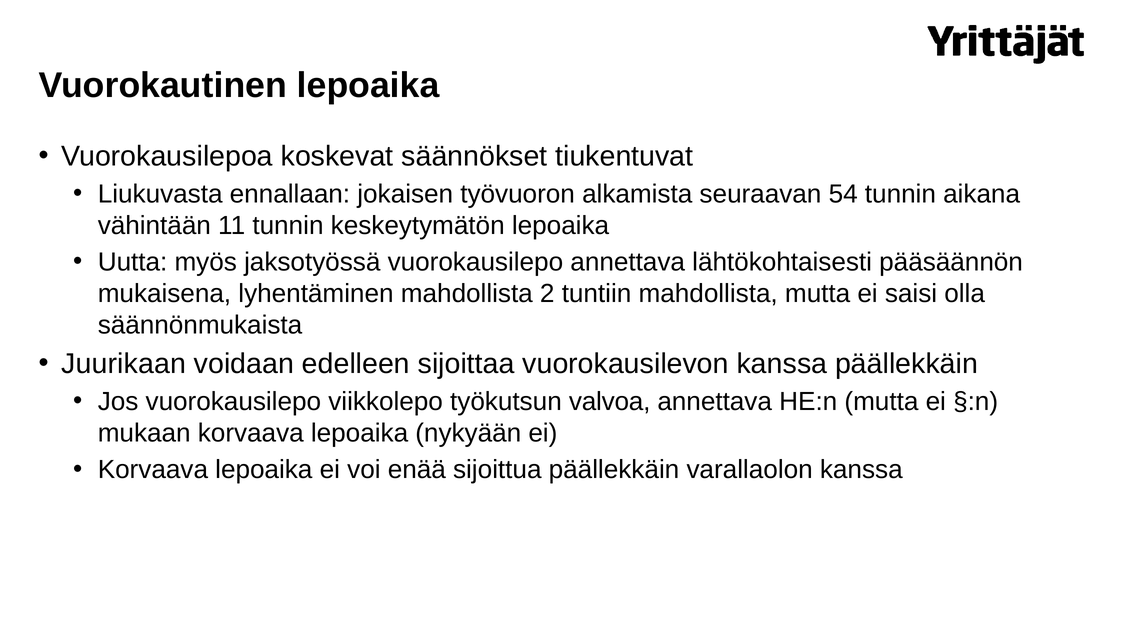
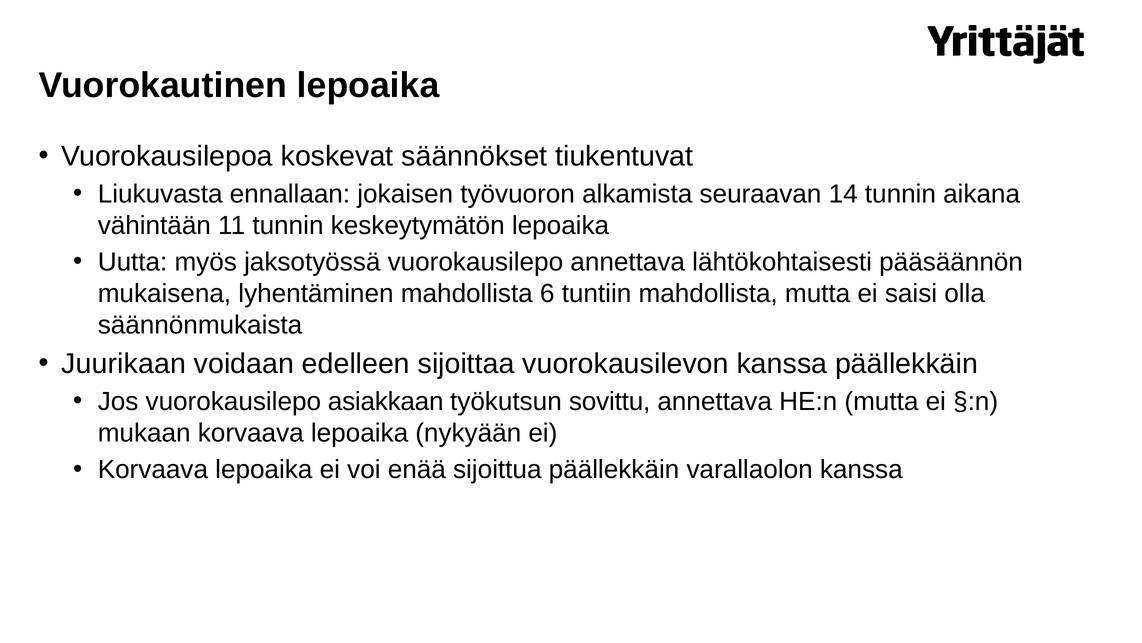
54: 54 -> 14 (843, 194)
2: 2 -> 6 (547, 293)
viikkolepo: viikkolepo -> asiakkaan (386, 401)
valvoa: valvoa -> sovittu (610, 401)
